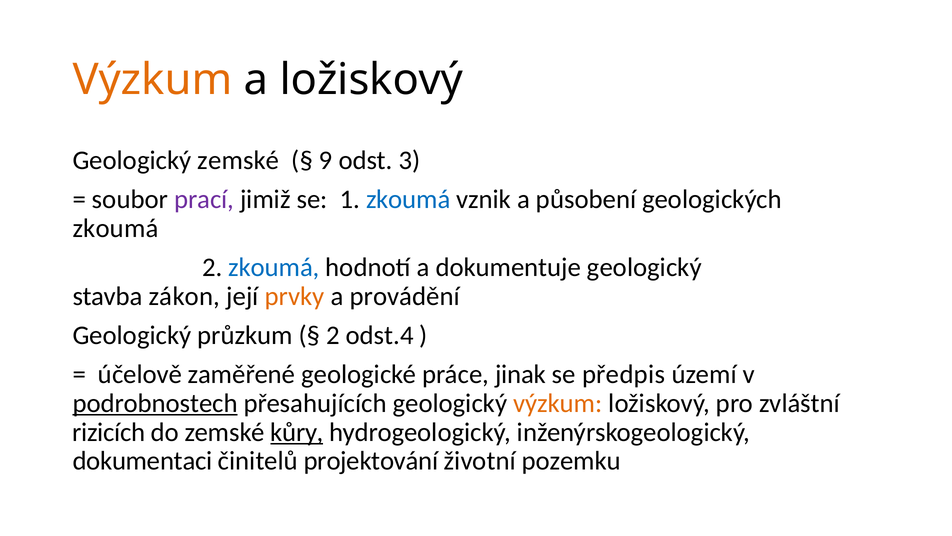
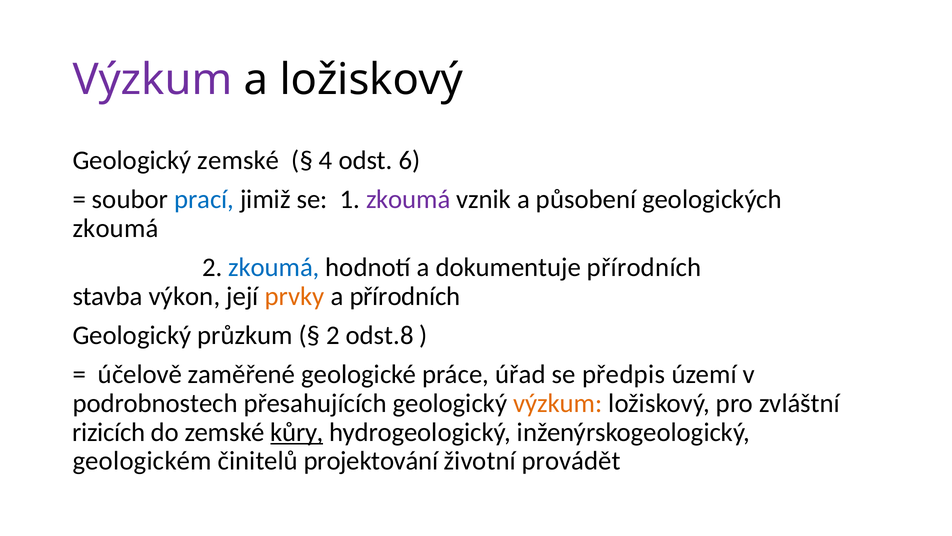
Výzkum colour: orange -> purple (153, 80)
9: 9 -> 4 (326, 160)
3: 3 -> 6 (409, 160)
prací colour: purple -> blue (204, 199)
zkoumá colour: blue -> purple (408, 199)
dokumentuje geologický: geologický -> přírodních (644, 267)
zákon: zákon -> výkon (184, 296)
a provádění: provádění -> přírodních (405, 296)
odst.4: odst.4 -> odst.8 (380, 335)
jinak: jinak -> úřad (520, 374)
podrobnostech underline: present -> none (155, 403)
dokumentaci: dokumentaci -> geologickém (142, 461)
pozemku: pozemku -> provádět (571, 461)
